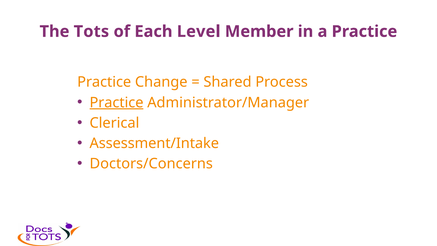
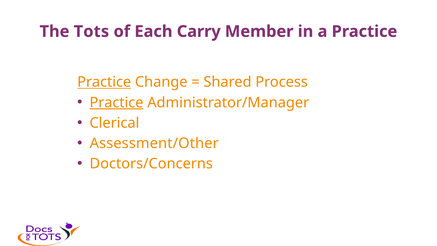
Level: Level -> Carry (199, 31)
Practice underline: none -> present (104, 82)
Assessment/Intake: Assessment/Intake -> Assessment/Other (154, 143)
